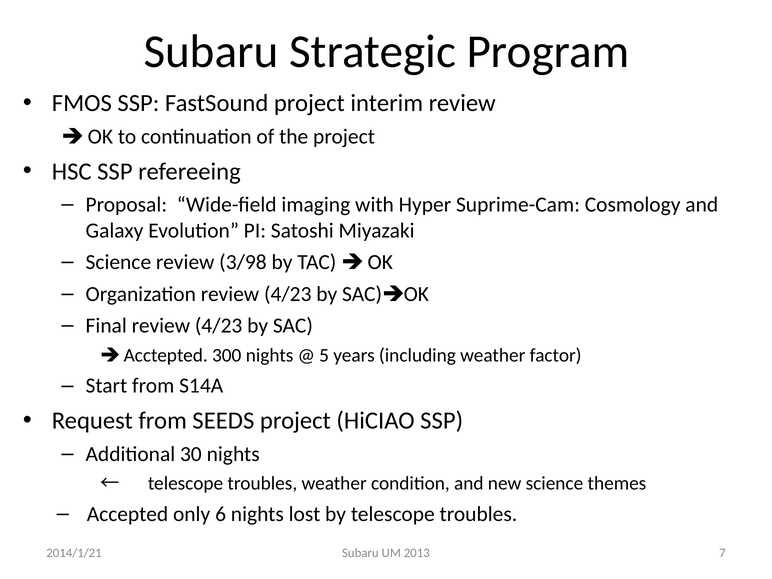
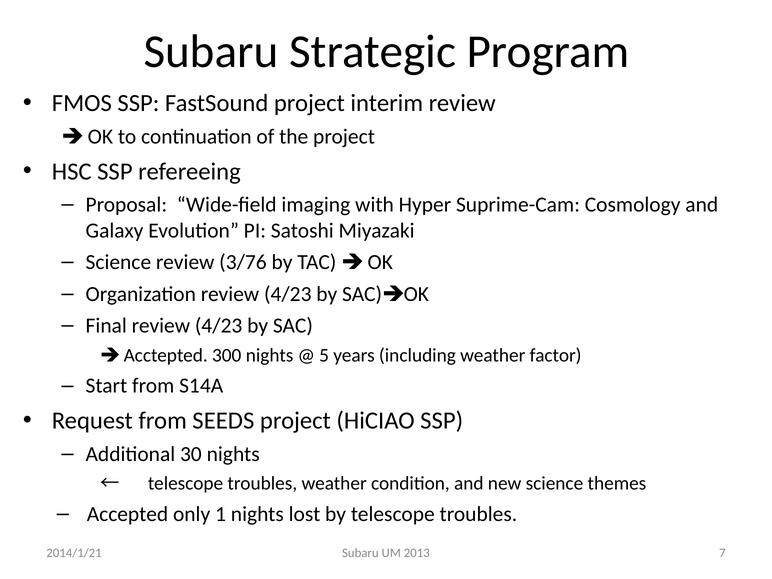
3/98: 3/98 -> 3/76 (243, 262)
6: 6 -> 1 (221, 514)
